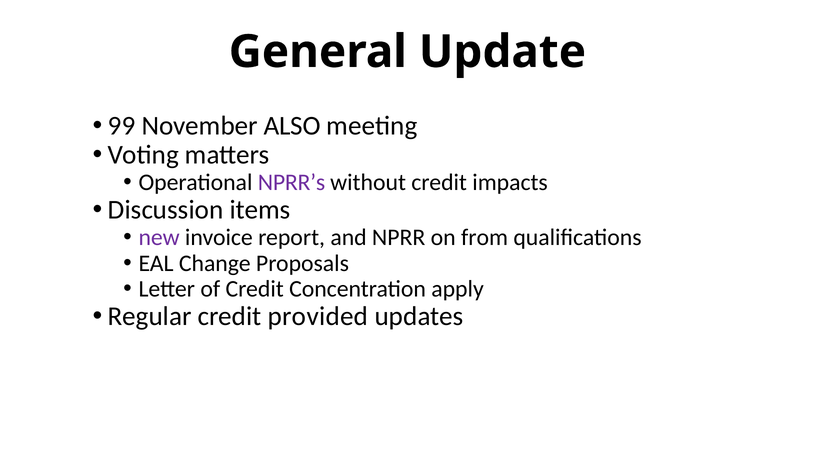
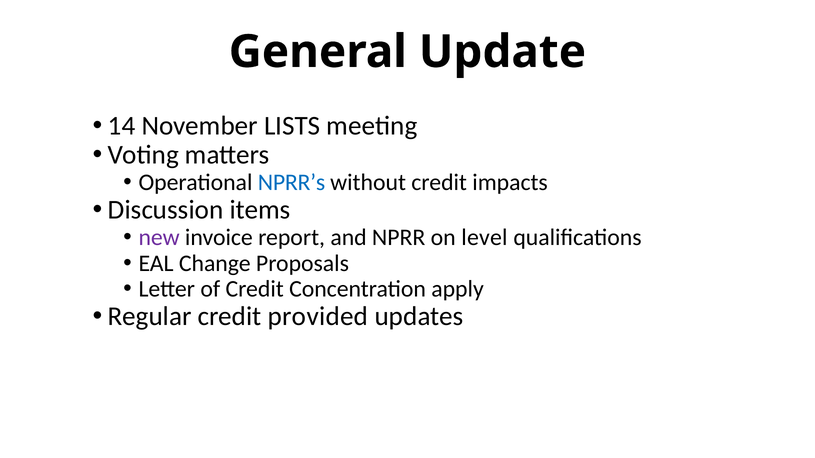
99: 99 -> 14 (122, 126)
ALSO: ALSO -> LISTS (292, 126)
NPRR’s colour: purple -> blue (291, 183)
from: from -> level (484, 238)
